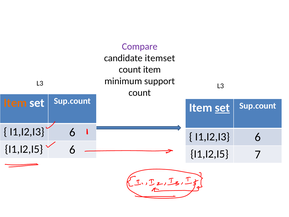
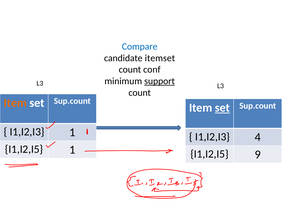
Compare colour: purple -> blue (140, 46)
item: item -> conf (152, 70)
support underline: none -> present (160, 81)
6: 6 -> 1 (72, 132)
6: 6 -> 4 (258, 137)
I1,I2,I5 6: 6 -> 1 (72, 150)
7: 7 -> 9 (258, 154)
